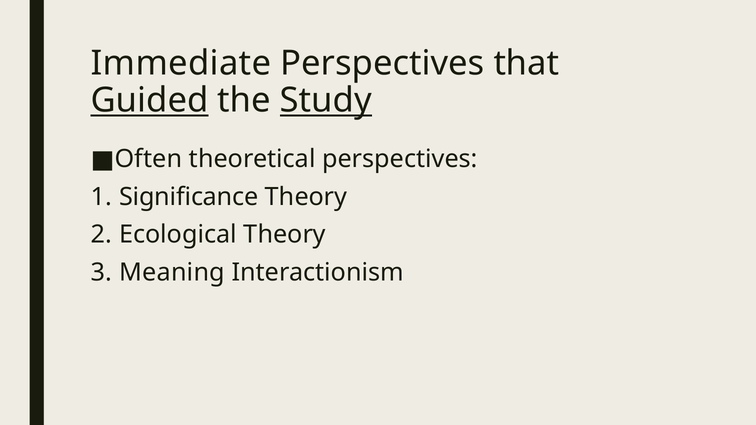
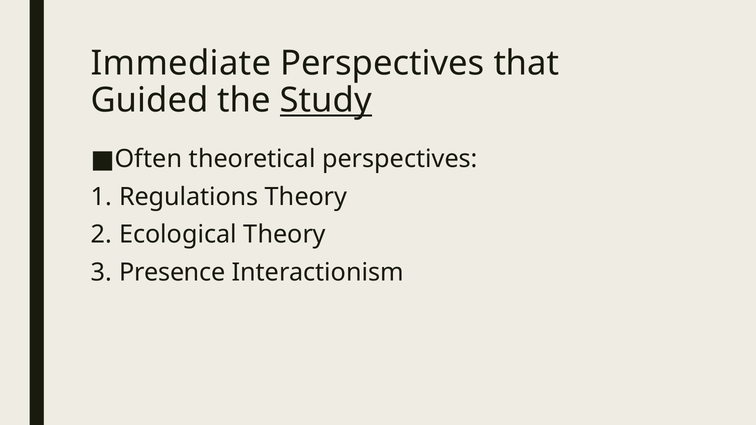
Guided underline: present -> none (150, 101)
Significance: Significance -> Regulations (189, 197)
Meaning: Meaning -> Presence (172, 273)
